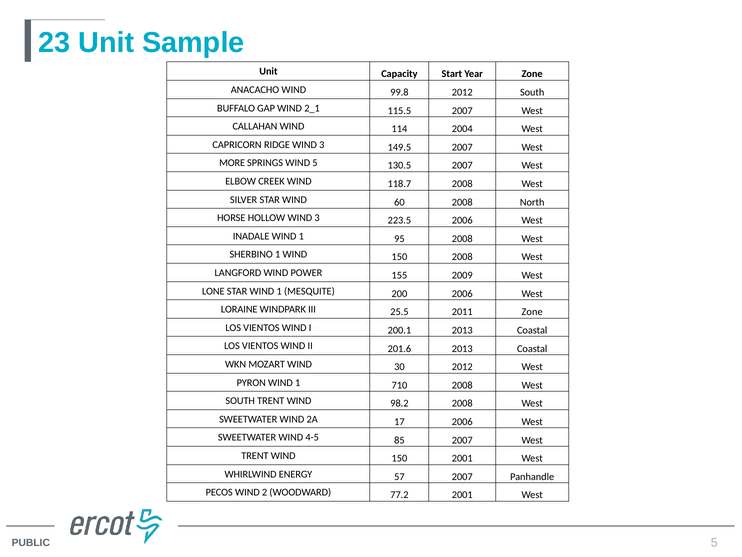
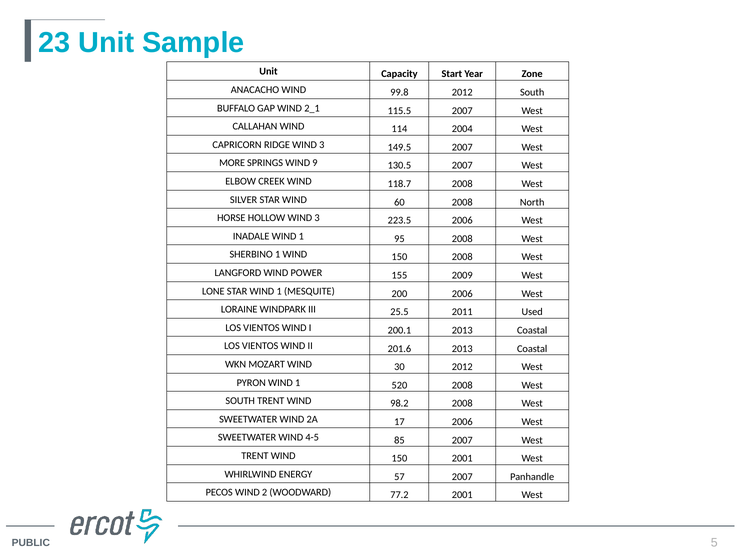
WIND 5: 5 -> 9 (315, 163)
2011 Zone: Zone -> Used (532, 312)
710: 710 -> 520 (399, 385)
